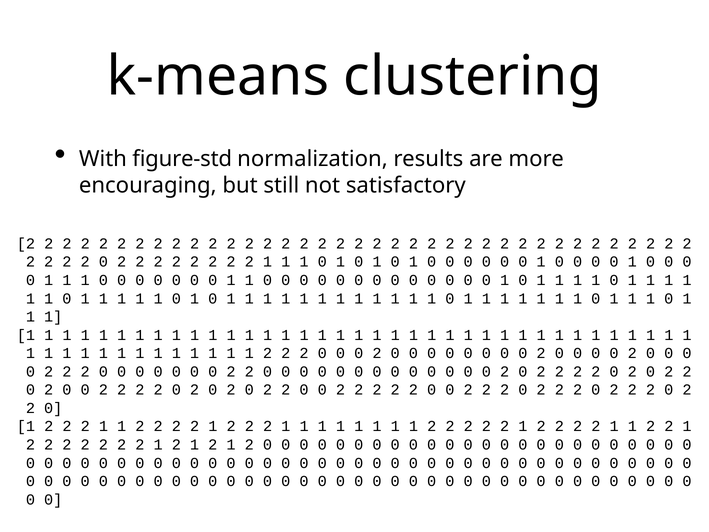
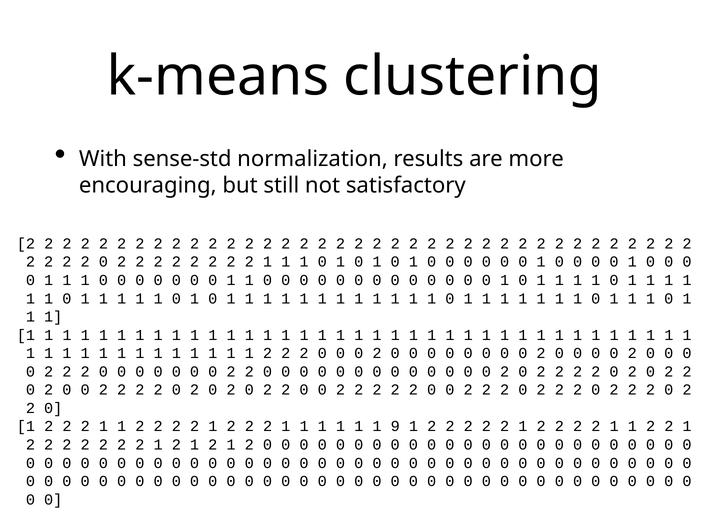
figure-std: figure-std -> sense-std (182, 159)
1: 1 -> 9 (395, 426)
